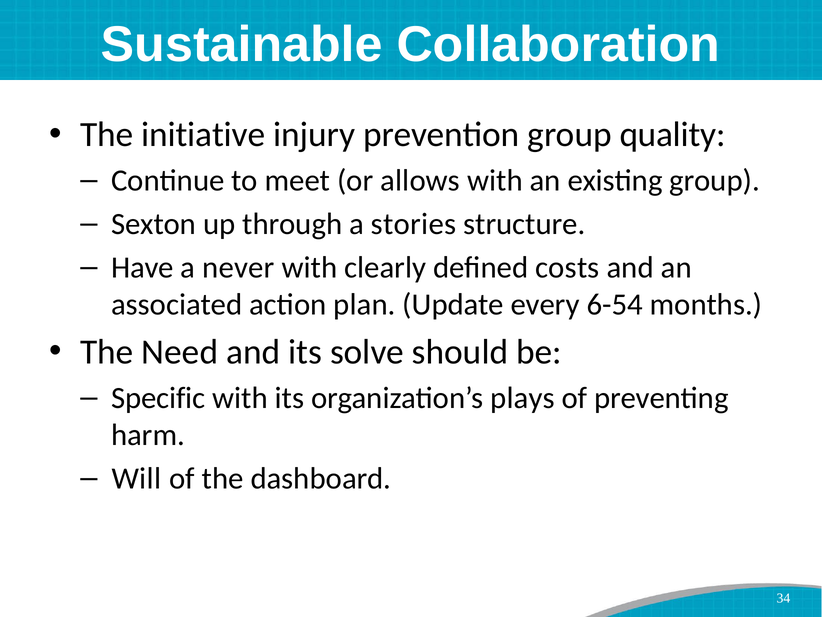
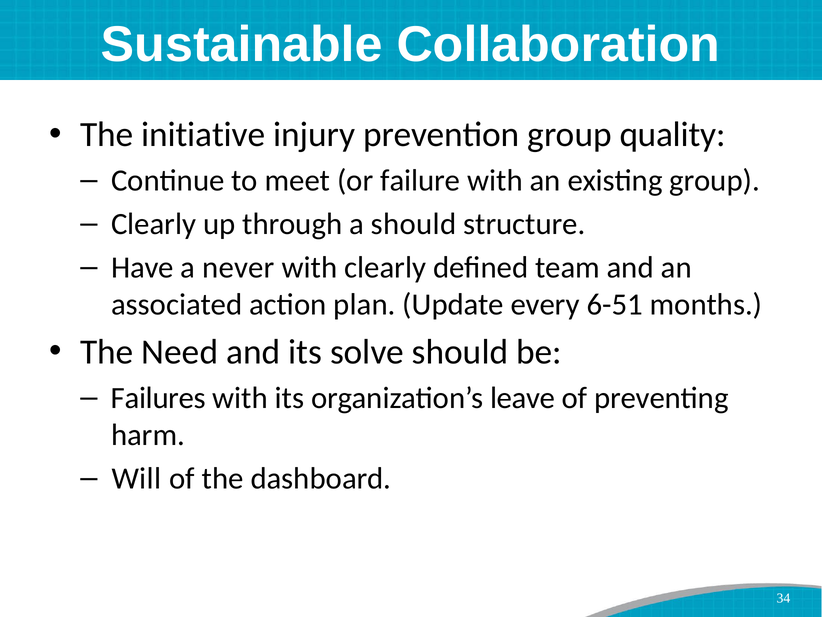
allows: allows -> failure (420, 181)
Sexton: Sexton -> Clearly (154, 224)
a stories: stories -> should (414, 224)
costs: costs -> team (568, 267)
6-54: 6-54 -> 6-51 (615, 304)
Specific: Specific -> Failures (158, 398)
plays: plays -> leave (523, 398)
